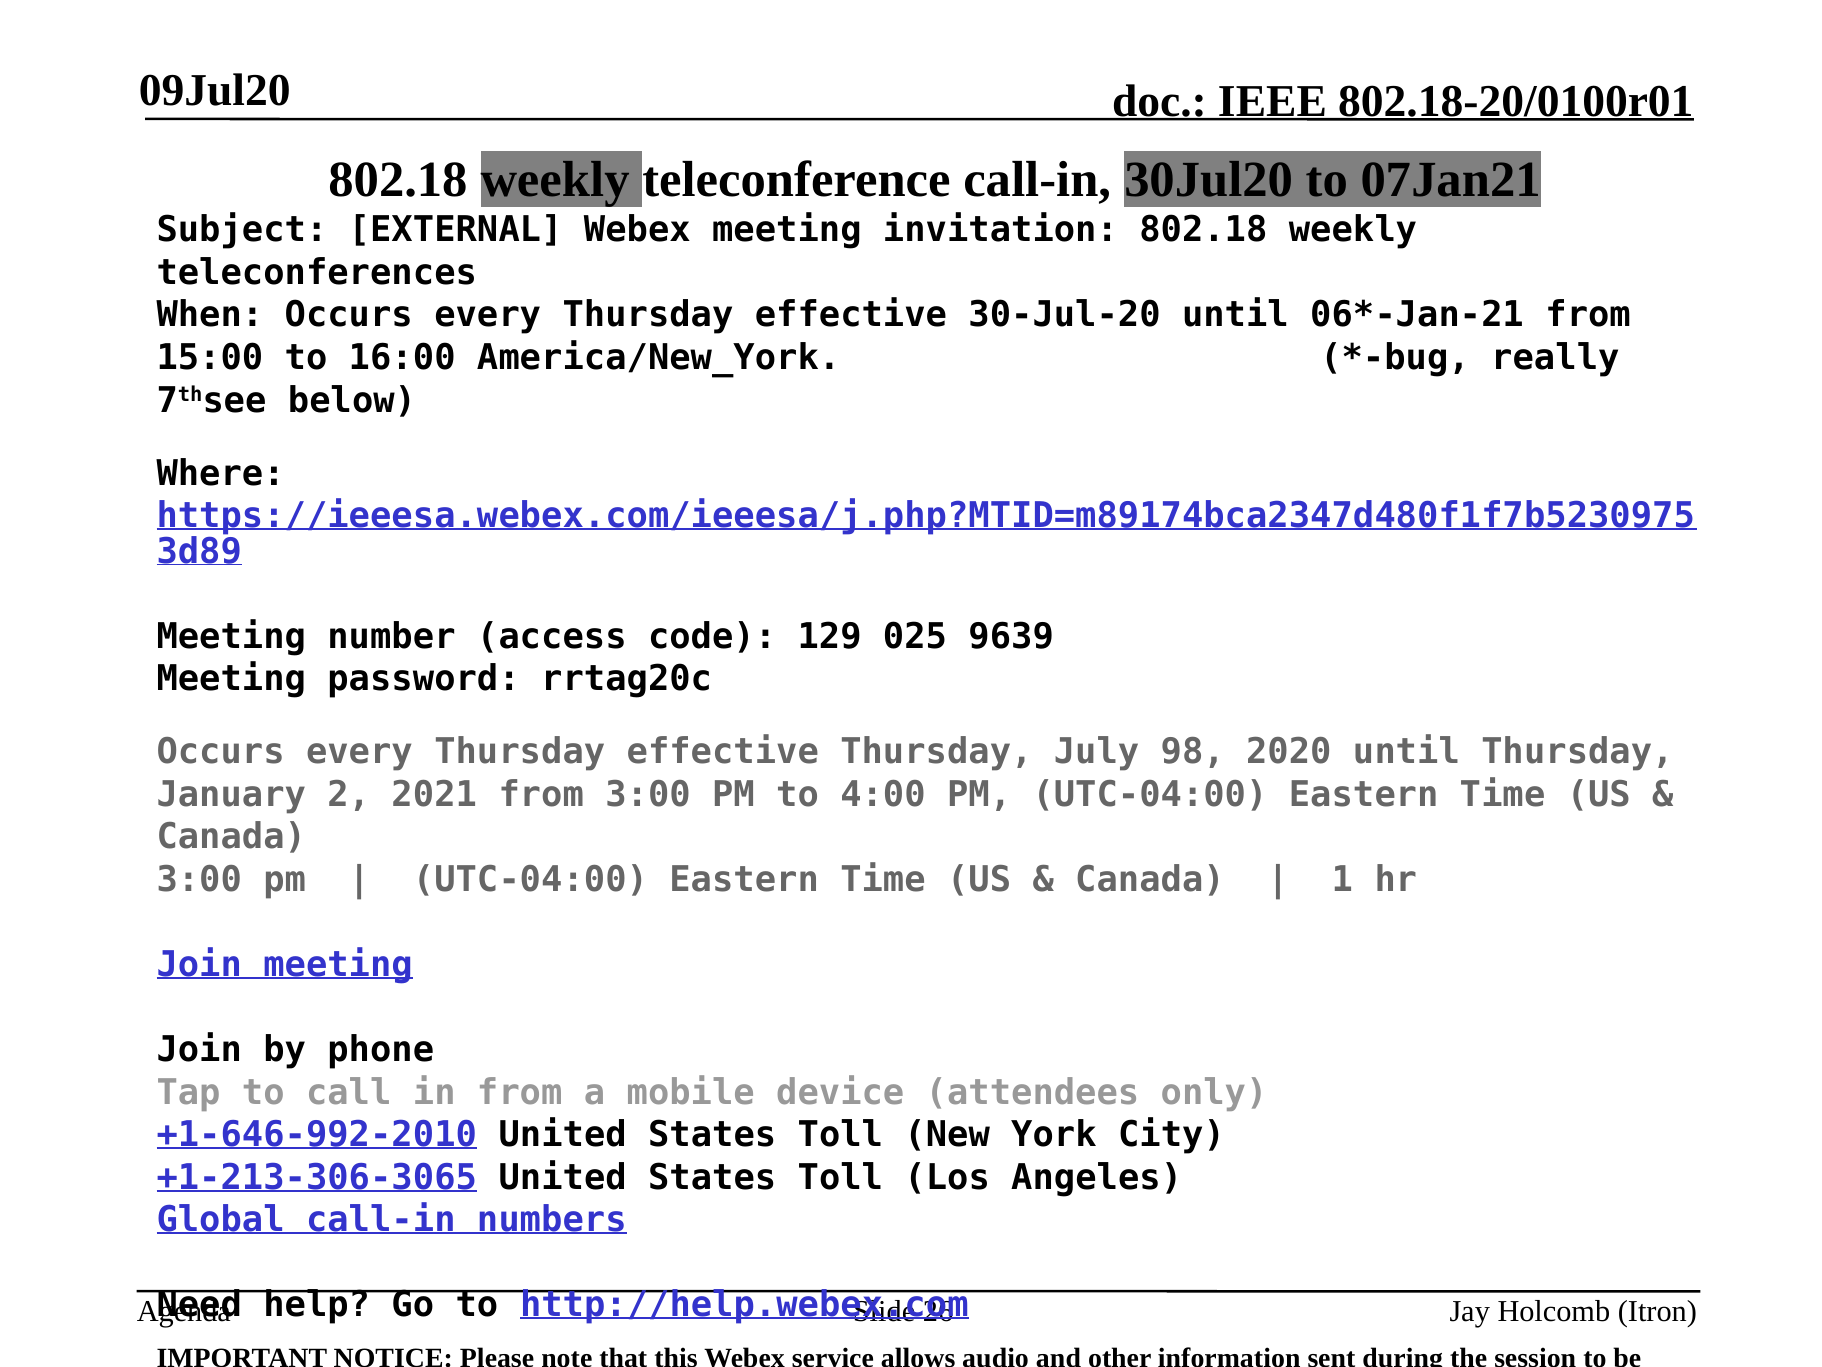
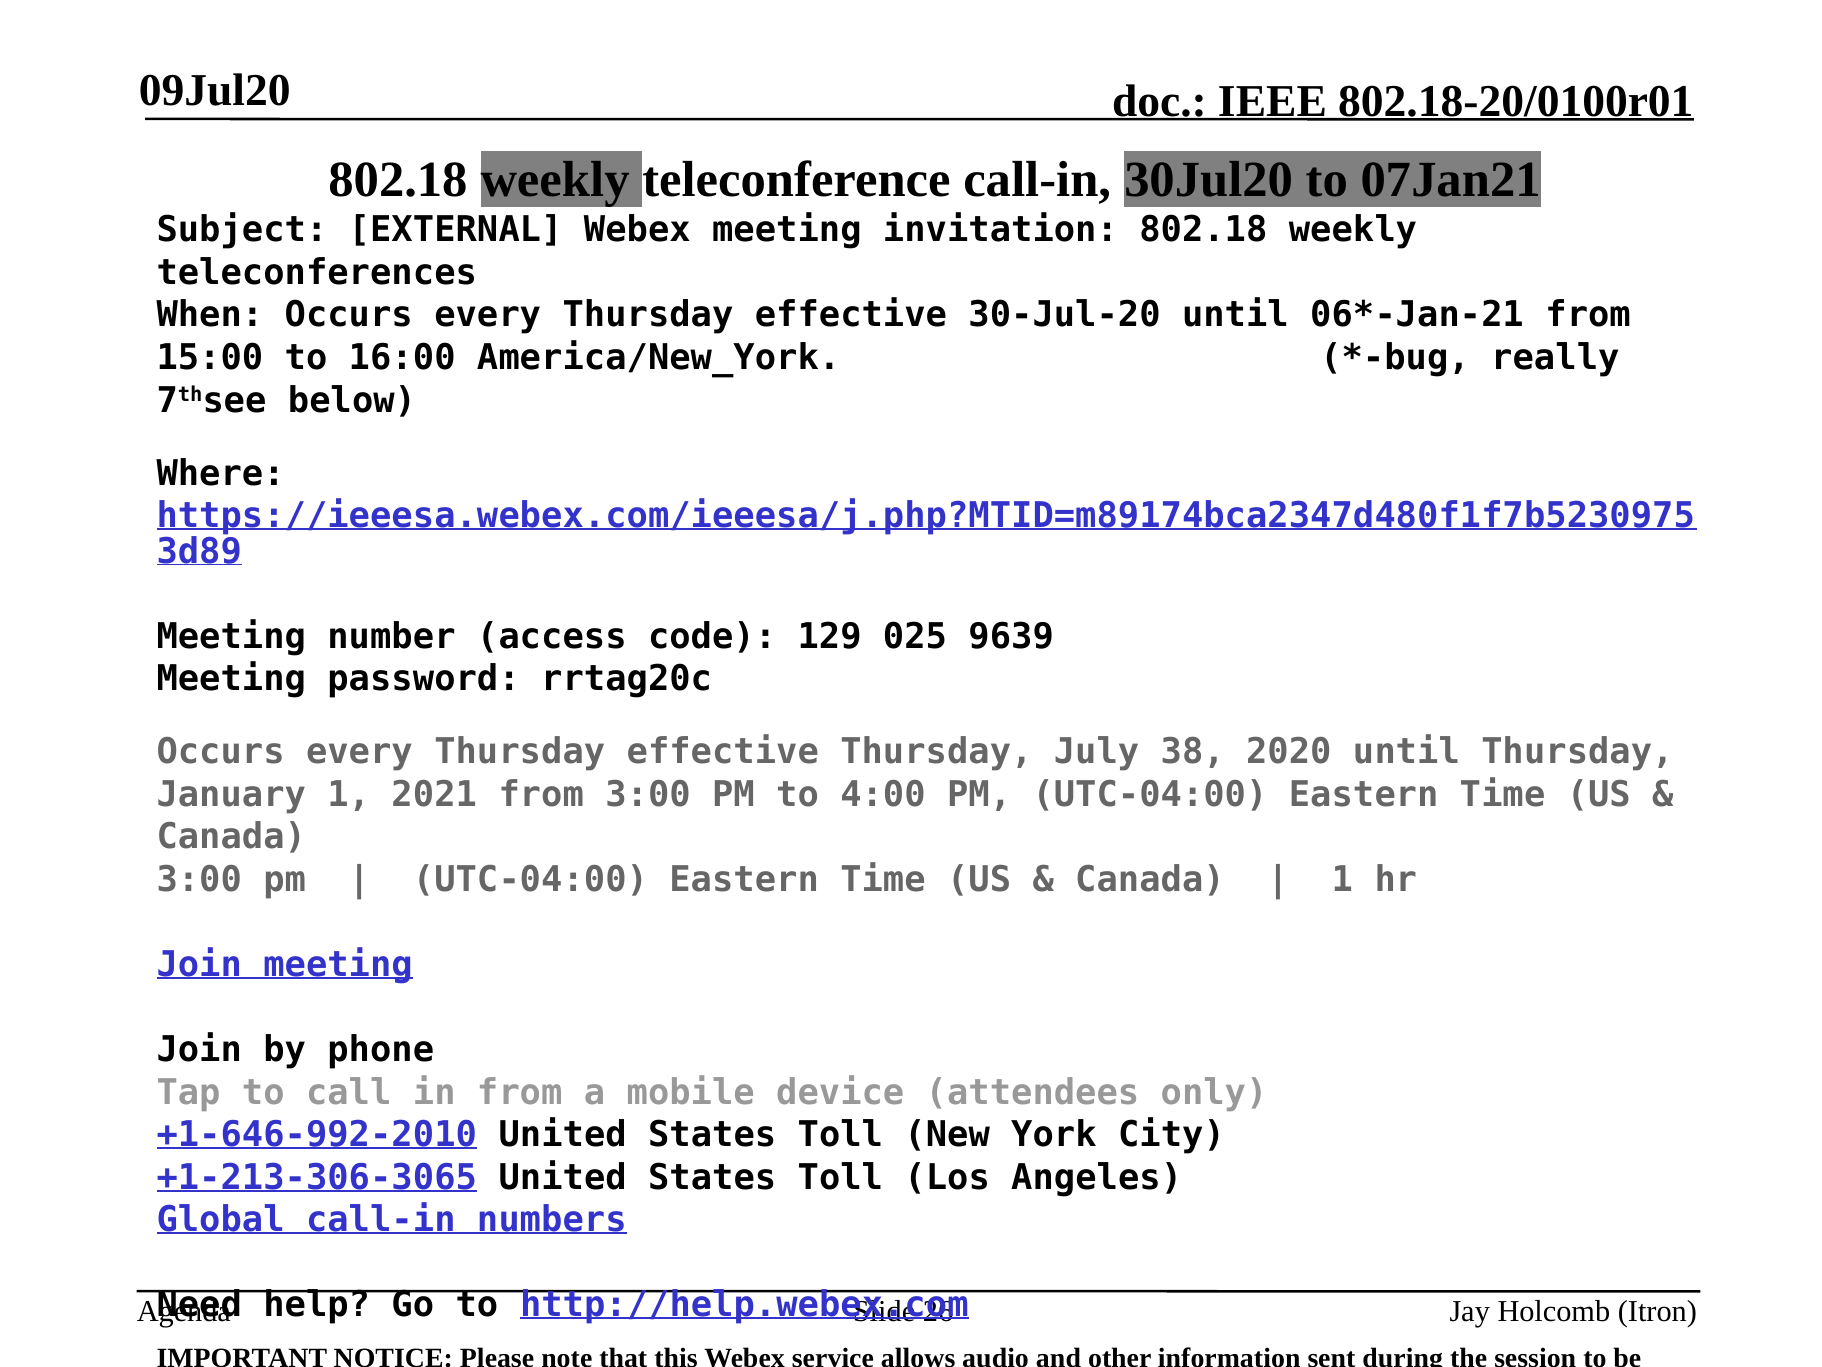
98: 98 -> 38 (1193, 752)
January 2: 2 -> 1 (349, 794)
